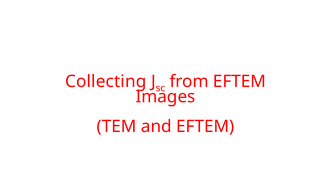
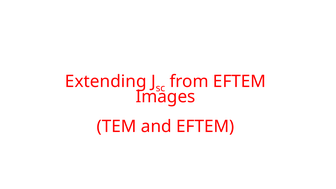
Collecting: Collecting -> Extending (106, 82)
